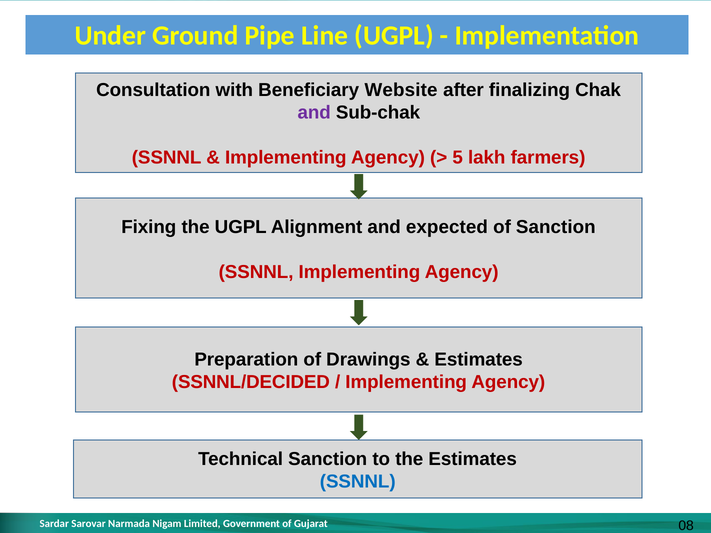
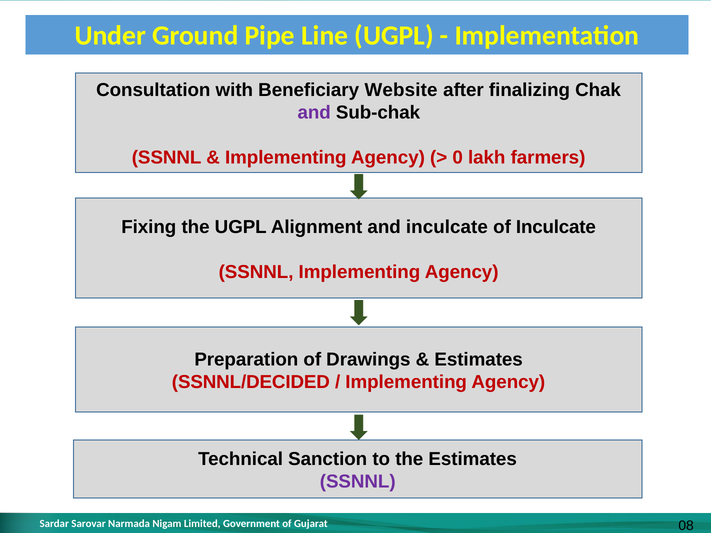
5: 5 -> 0 (458, 158)
and expected: expected -> inculcate (447, 227)
of Sanction: Sanction -> Inculcate (556, 227)
SSNNL colour: blue -> purple (358, 482)
